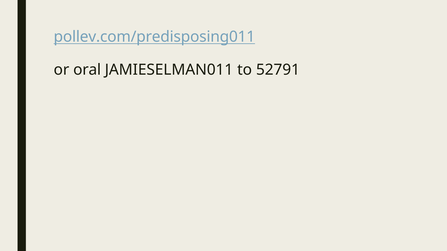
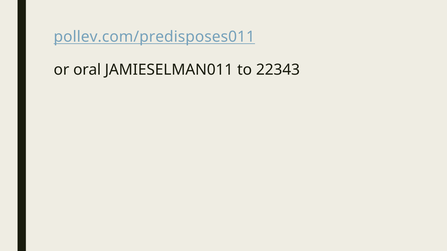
pollev.com/predisposing011: pollev.com/predisposing011 -> pollev.com/predisposes011 (154, 37)
52791: 52791 -> 22343 (278, 70)
